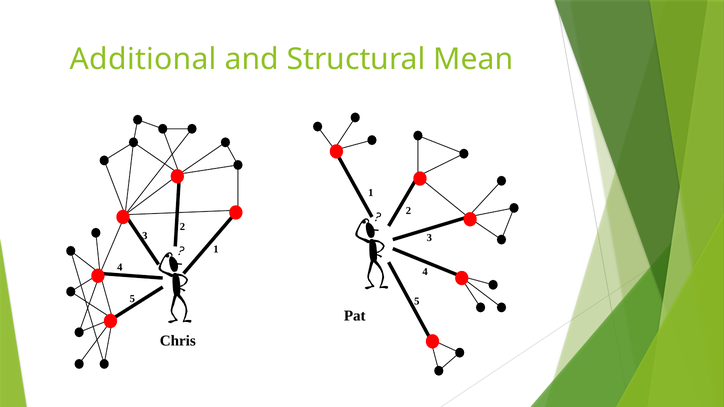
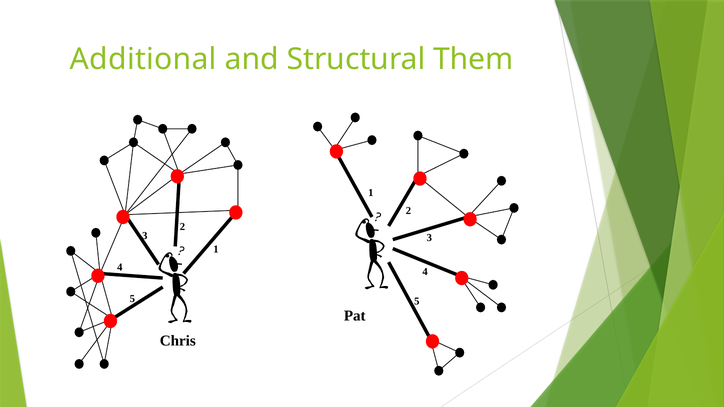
Mean: Mean -> Them (473, 59)
